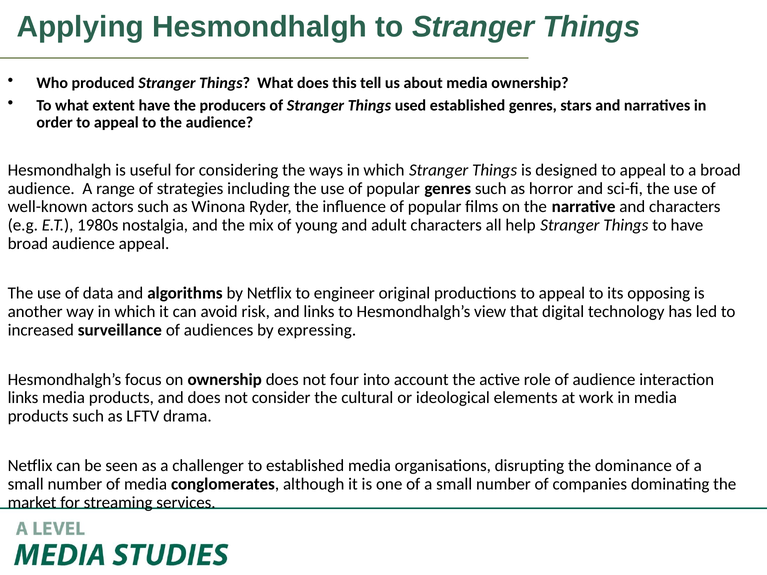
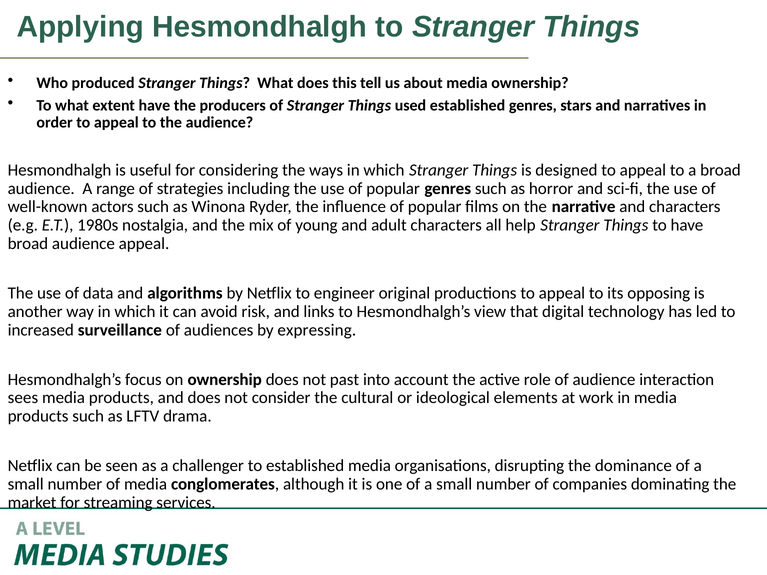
four: four -> past (344, 380)
links: links -> sees (23, 398)
